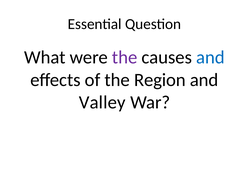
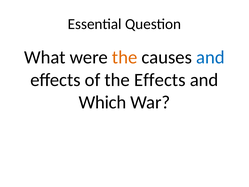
the colour: purple -> orange (125, 57)
the Region: Region -> Effects (160, 80)
Valley: Valley -> Which (102, 102)
